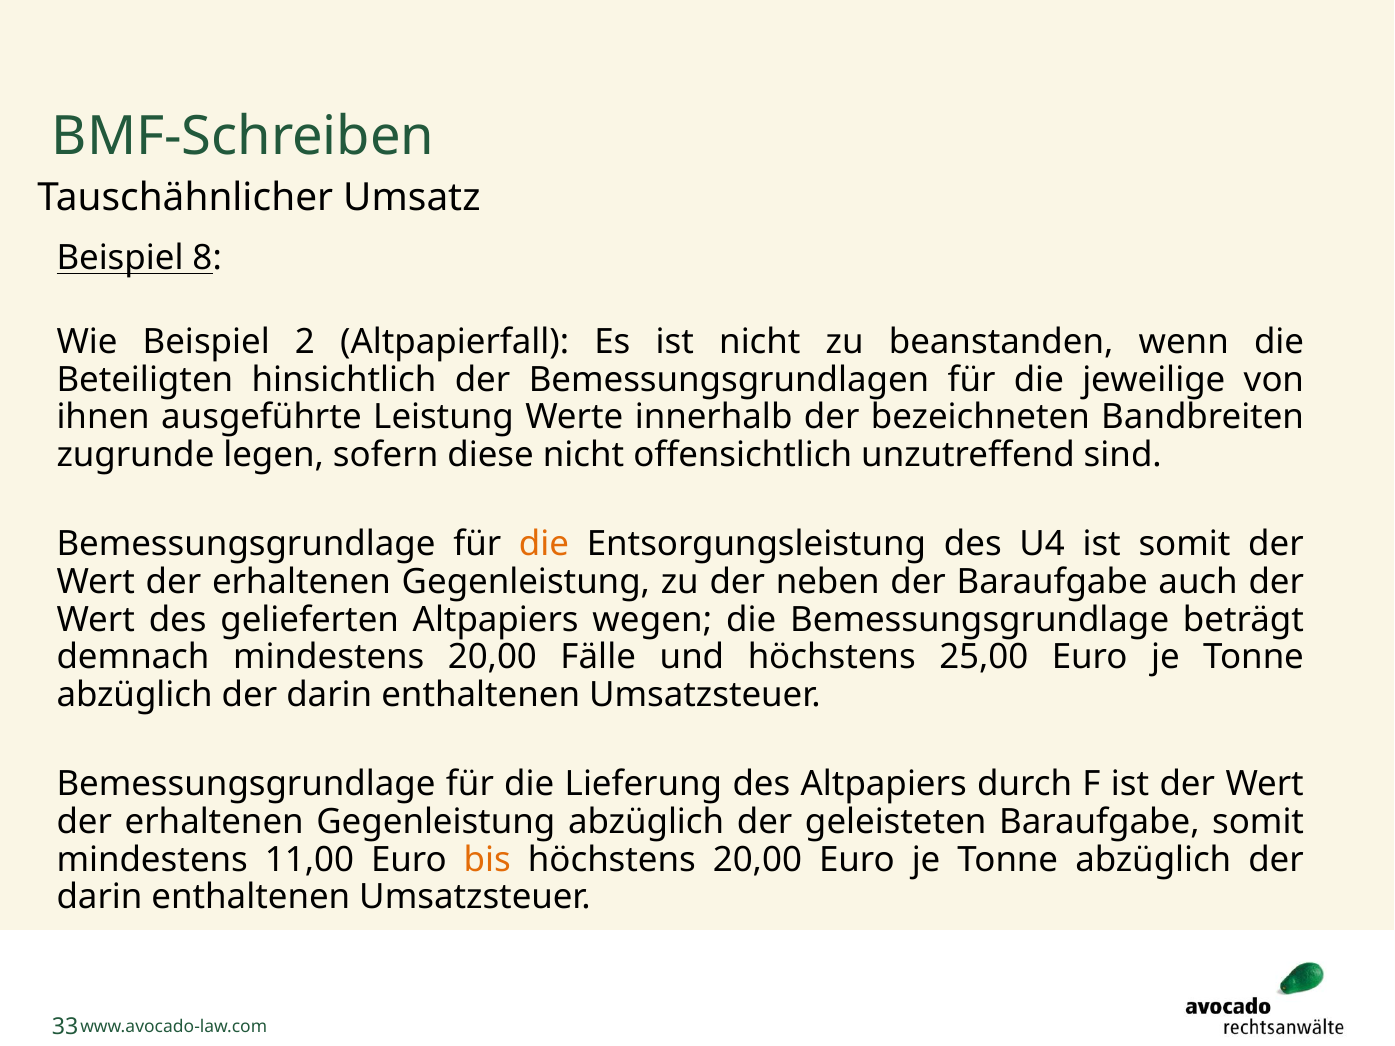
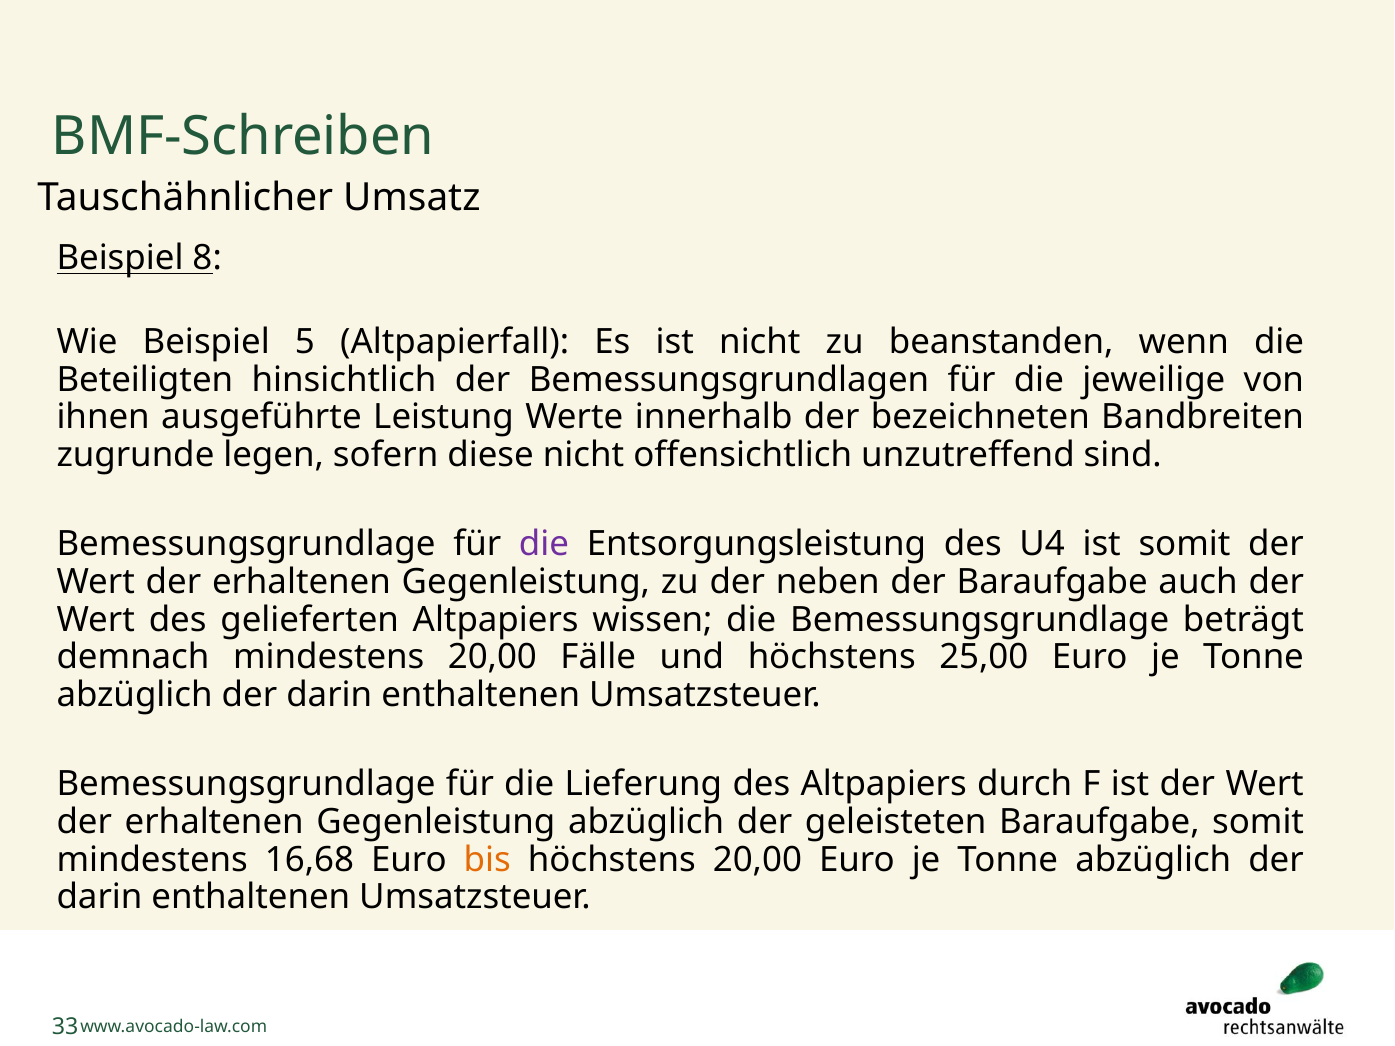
2: 2 -> 5 (305, 342)
die colour: orange -> purple (544, 544)
wegen: wegen -> wissen (652, 620)
11,00: 11,00 -> 16,68 (309, 860)
